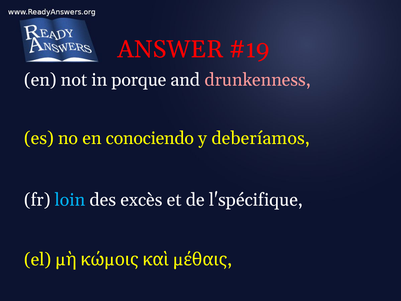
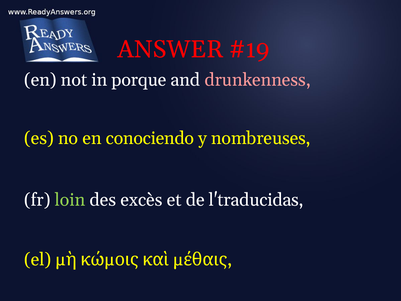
deberíamos: deberíamos -> nombreuses (261, 138)
loin colour: light blue -> light green (70, 200)
l'spécifique: l'spécifique -> l'traducidas (256, 200)
